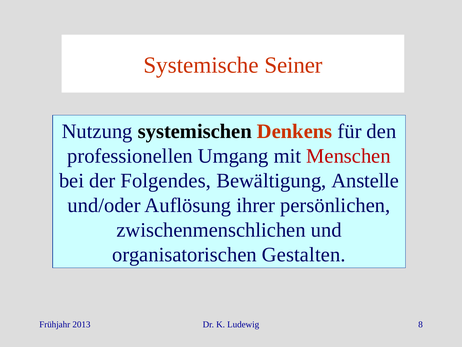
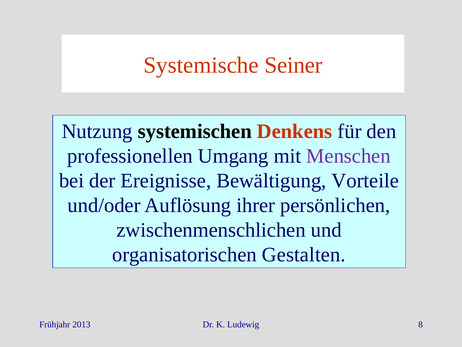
Menschen colour: red -> purple (348, 156)
Folgendes: Folgendes -> Ereignisse (166, 180)
Anstelle: Anstelle -> Vorteile (365, 180)
